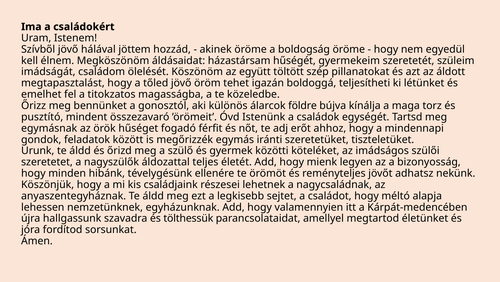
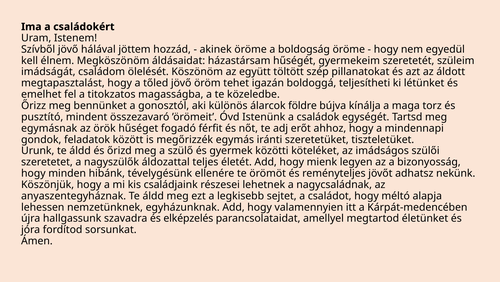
tölthessük: tölthessük -> elképzelés (188, 218)
